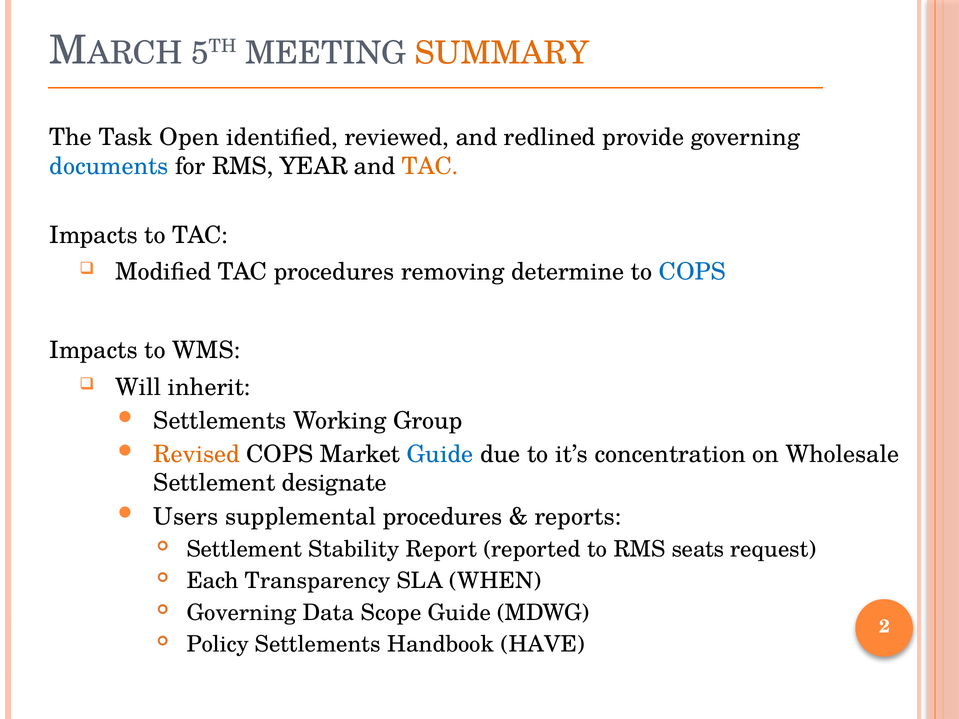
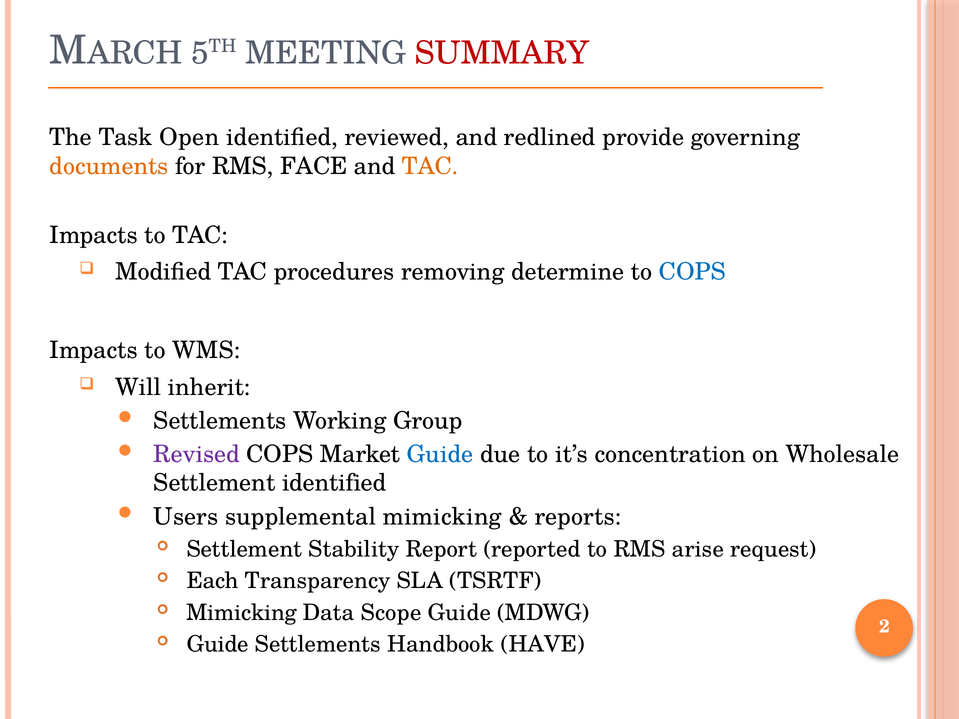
SUMMARY colour: orange -> red (502, 53)
documents colour: blue -> orange (109, 166)
YEAR: YEAR -> FACE (314, 166)
Revised colour: orange -> purple (197, 454)
Settlement designate: designate -> identified (334, 483)
supplemental procedures: procedures -> mimicking (442, 517)
seats: seats -> arise (698, 549)
WHEN: WHEN -> TSRTF (495, 581)
Governing: Governing -> Mimicking (242, 613)
Policy: Policy -> Guide (218, 644)
